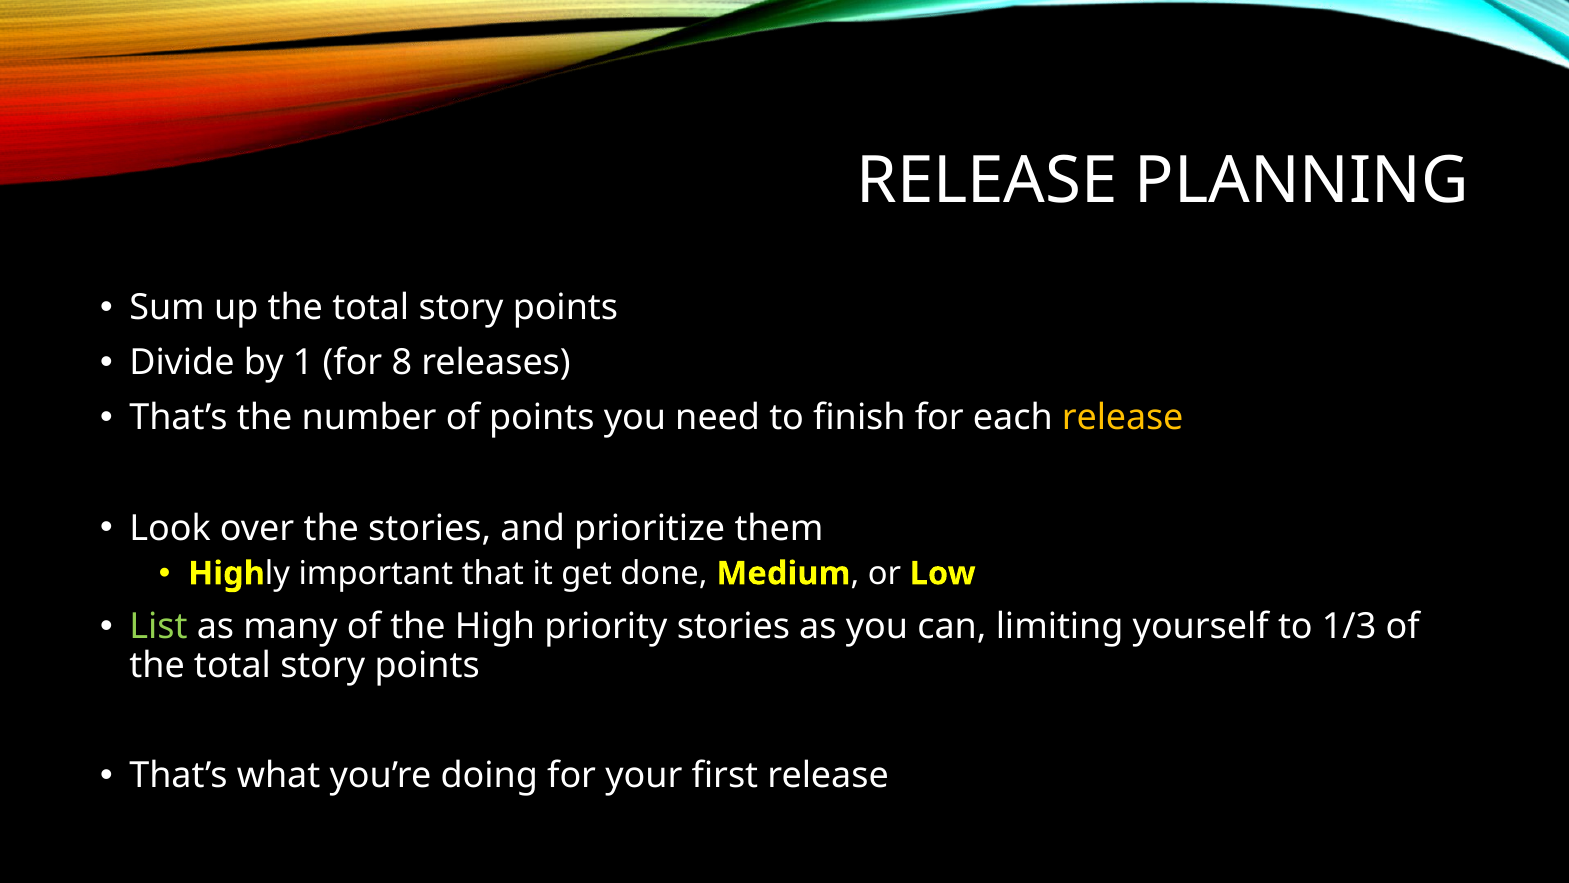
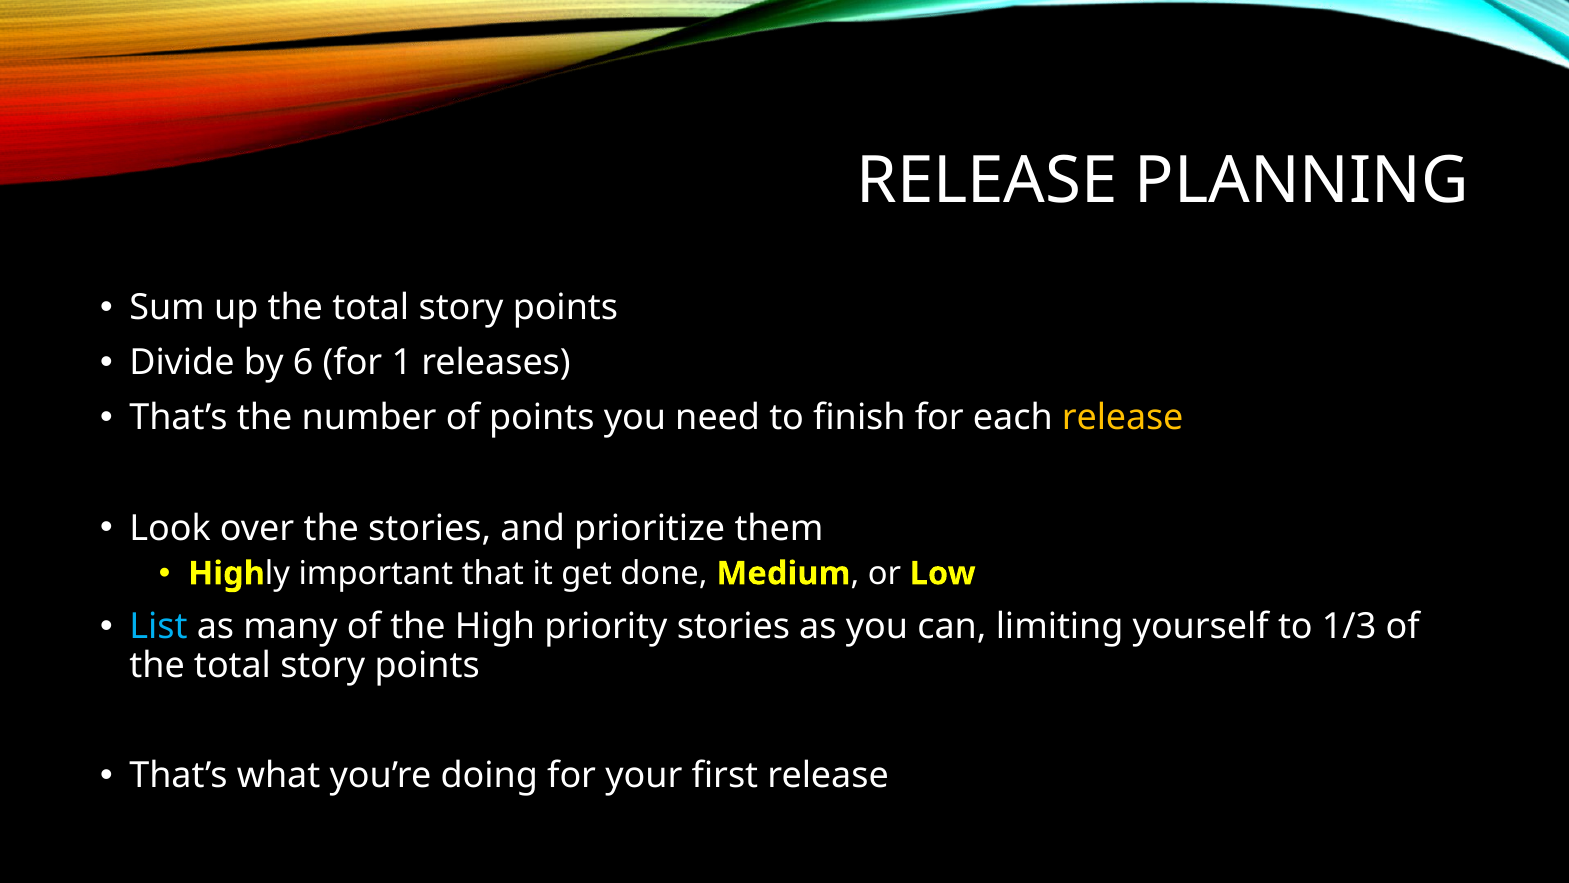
1: 1 -> 6 (303, 363)
8: 8 -> 1 (402, 363)
List colour: light green -> light blue (159, 627)
